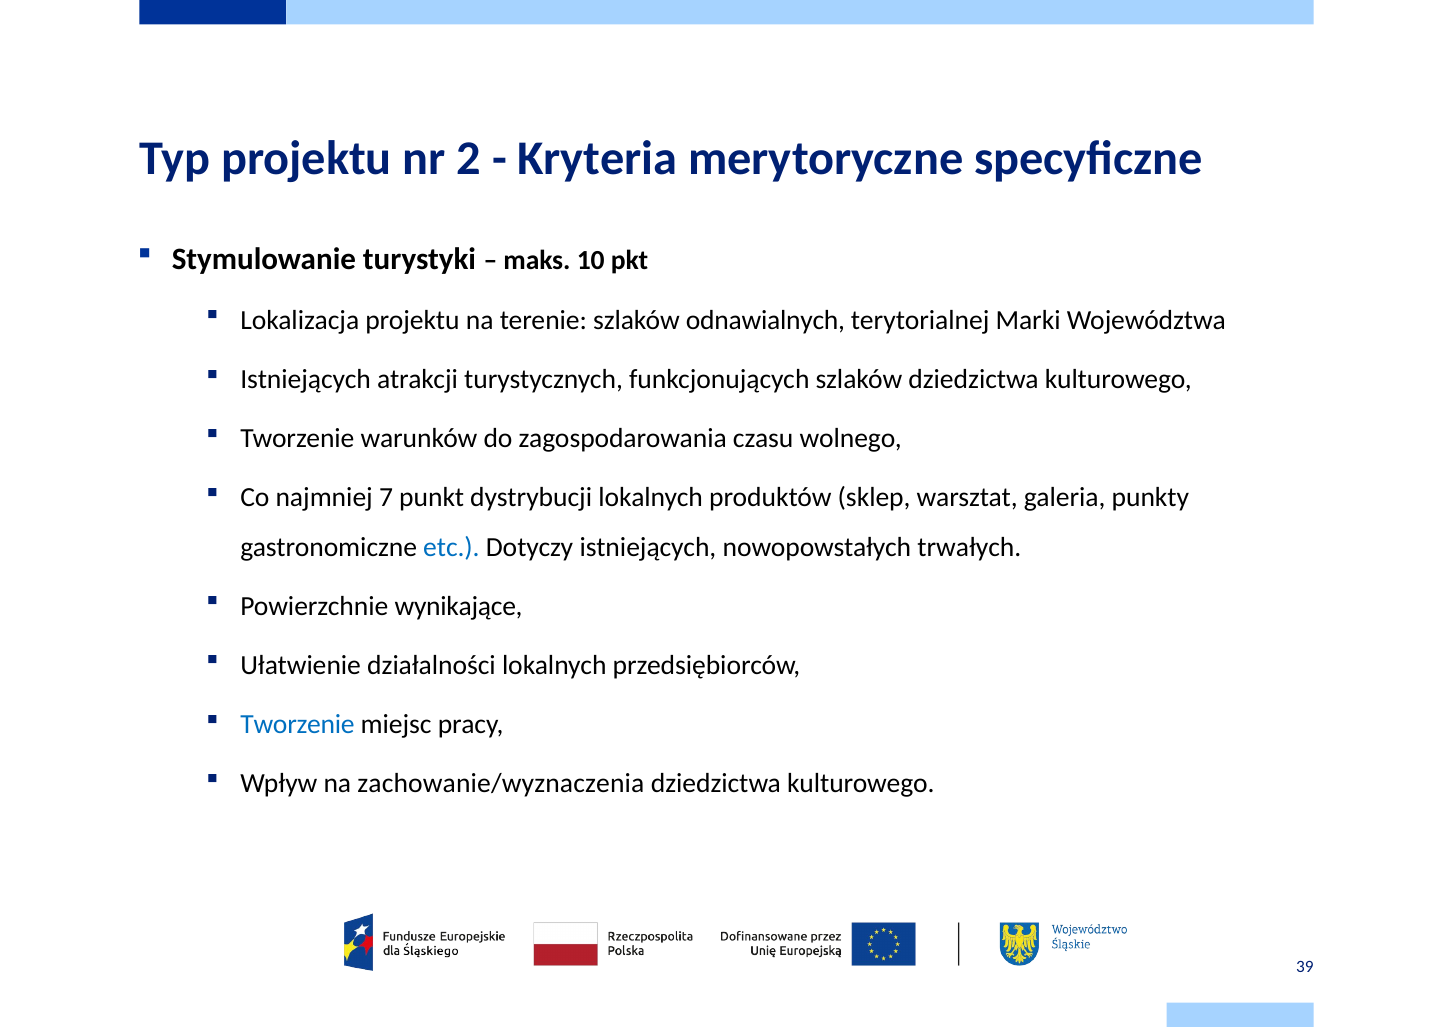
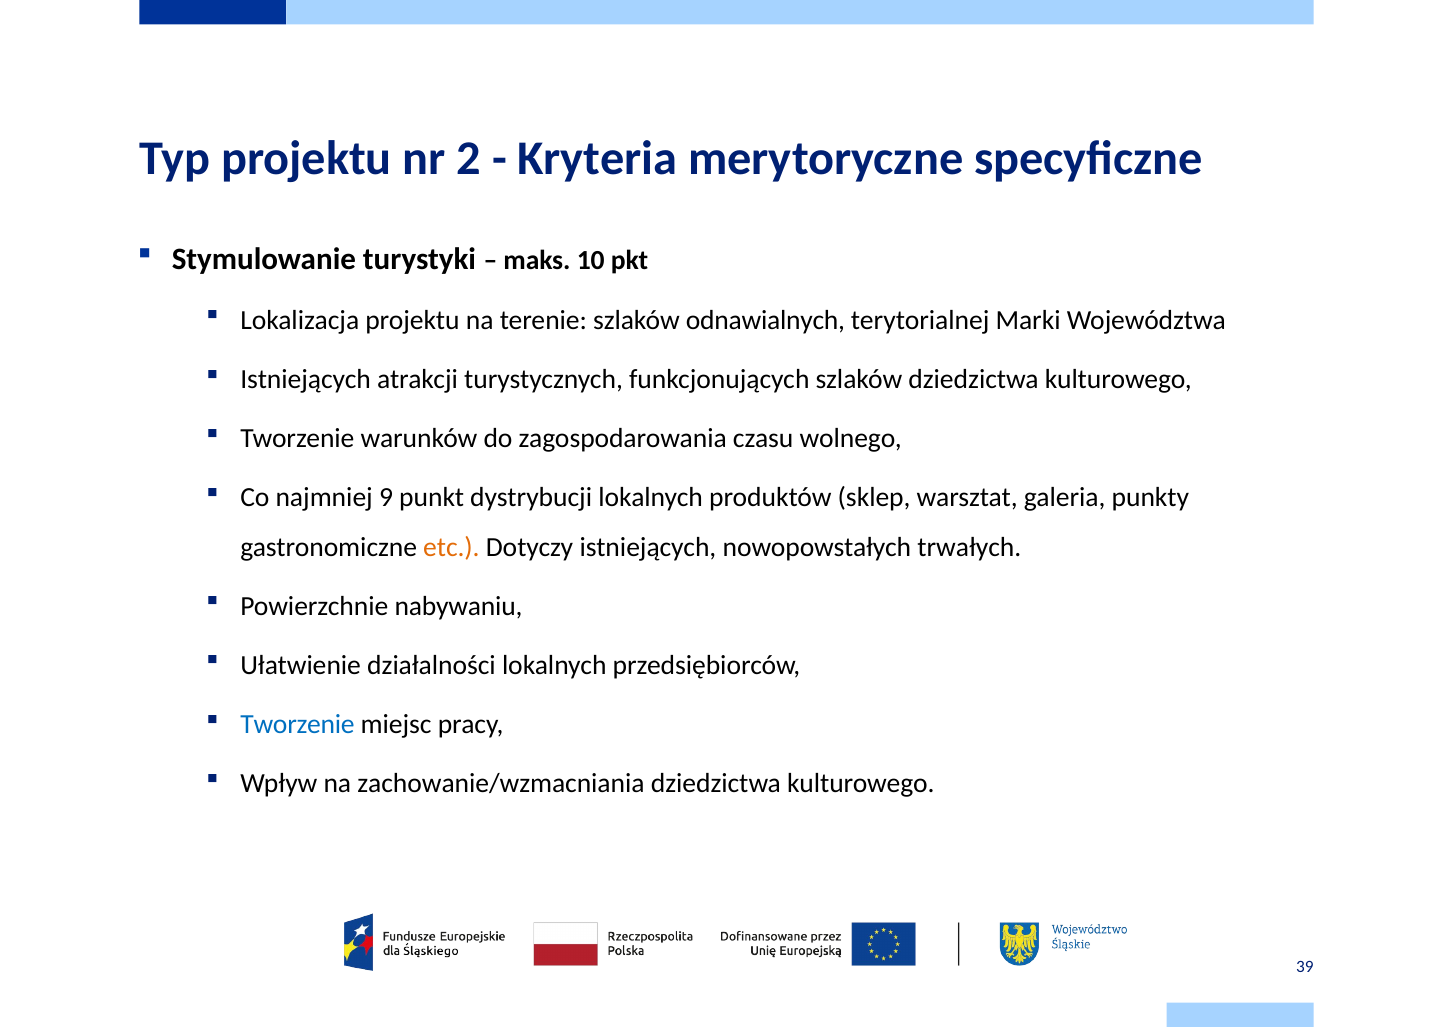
7: 7 -> 9 (386, 498)
etc colour: blue -> orange (451, 547)
wynikające: wynikające -> nabywaniu (459, 607)
zachowanie/wyznaczenia: zachowanie/wyznaczenia -> zachowanie/wzmacniania (501, 784)
